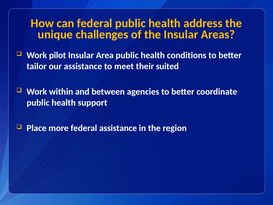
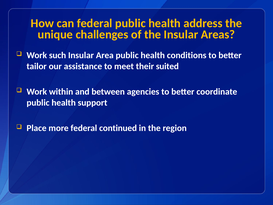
pilot: pilot -> such (58, 55)
federal assistance: assistance -> continued (118, 128)
